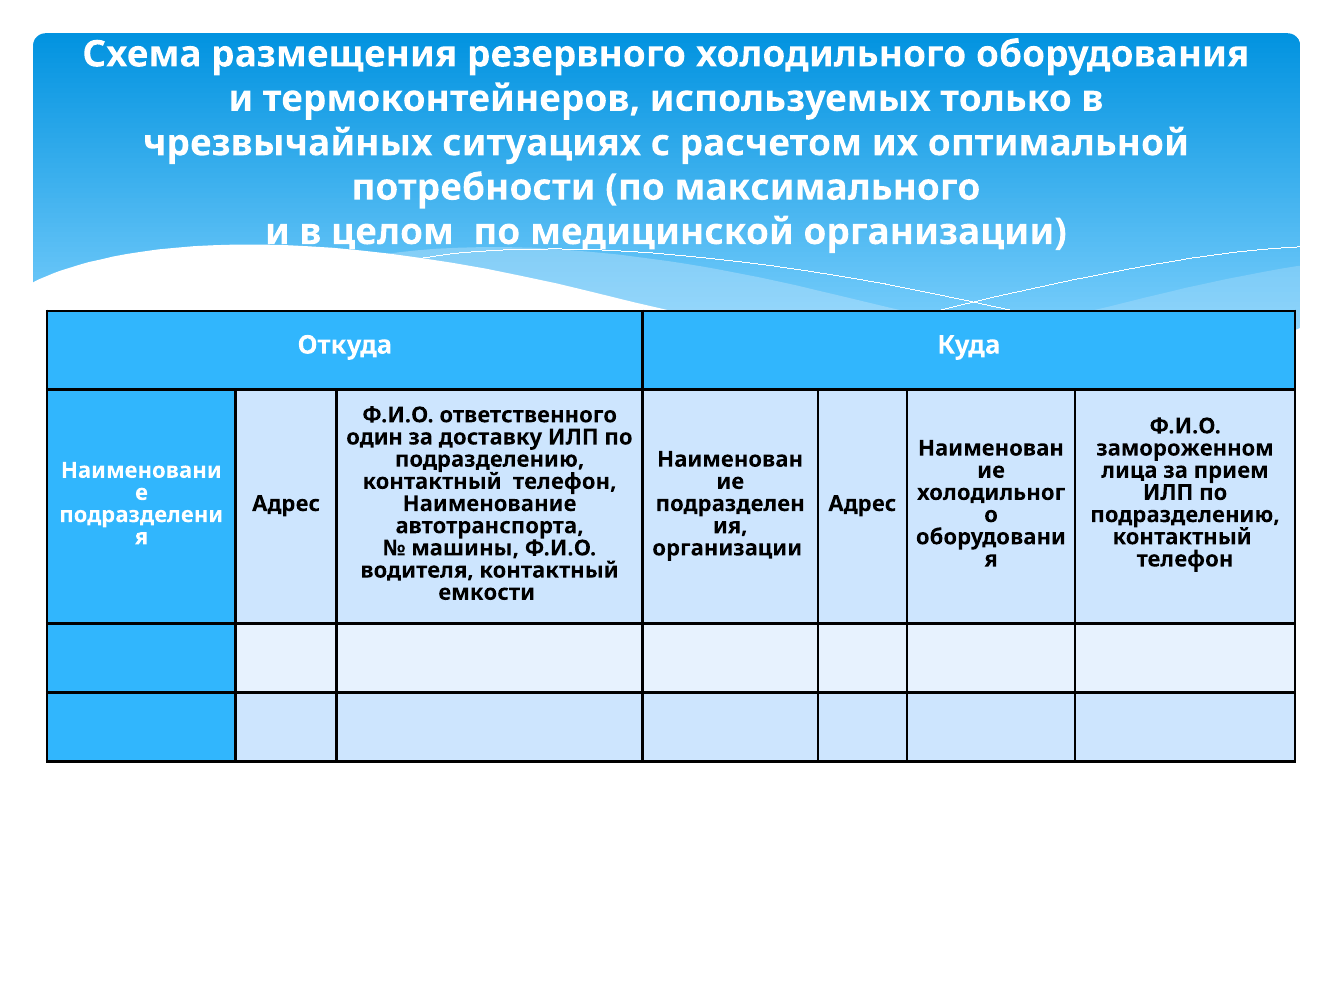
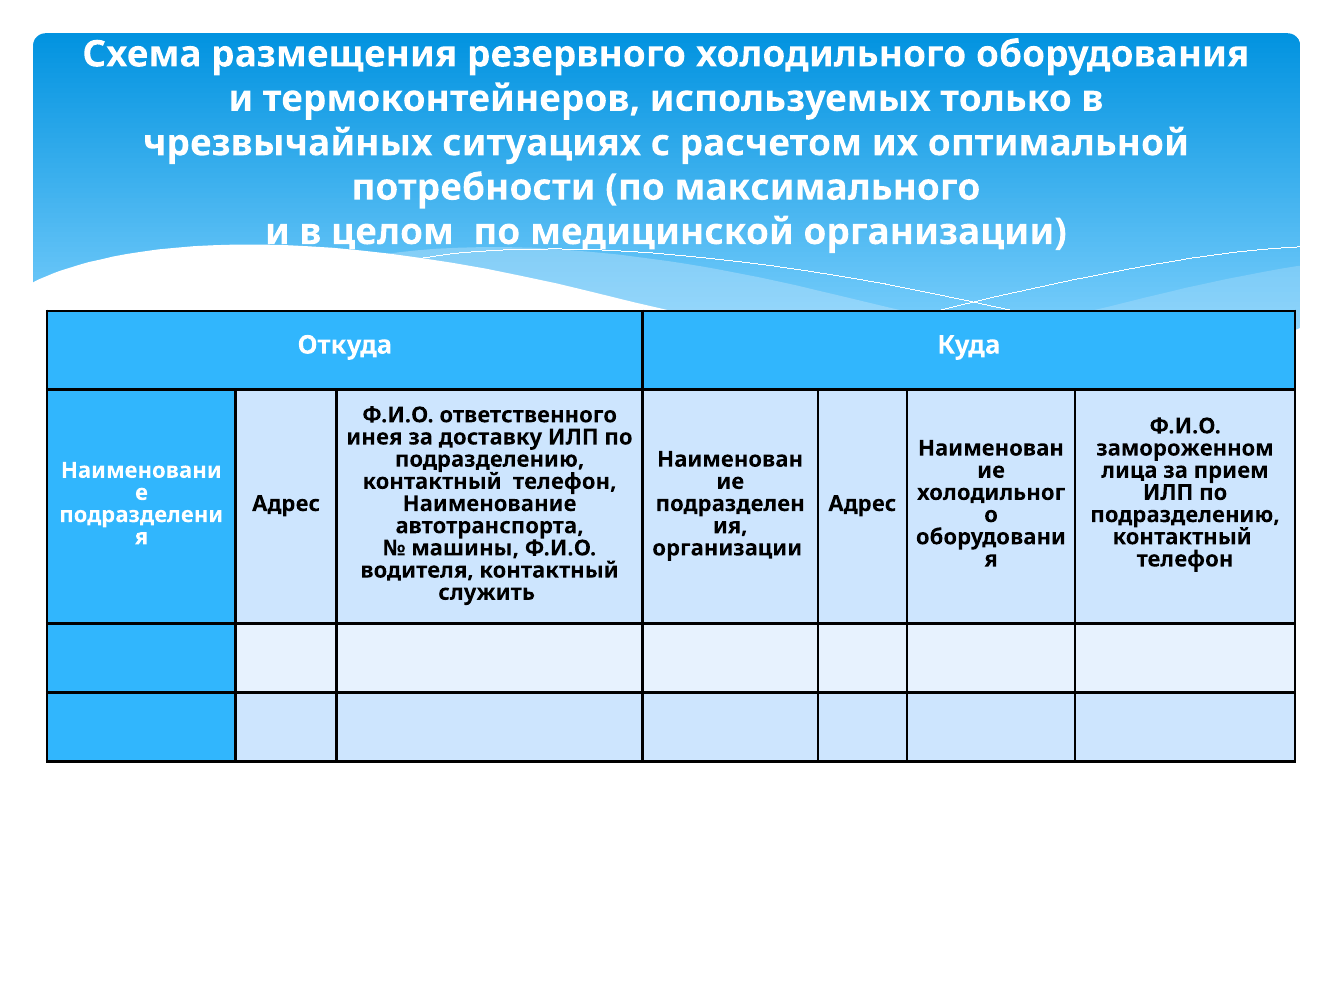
один: один -> инея (374, 437)
емкости: емкости -> служить (487, 592)
